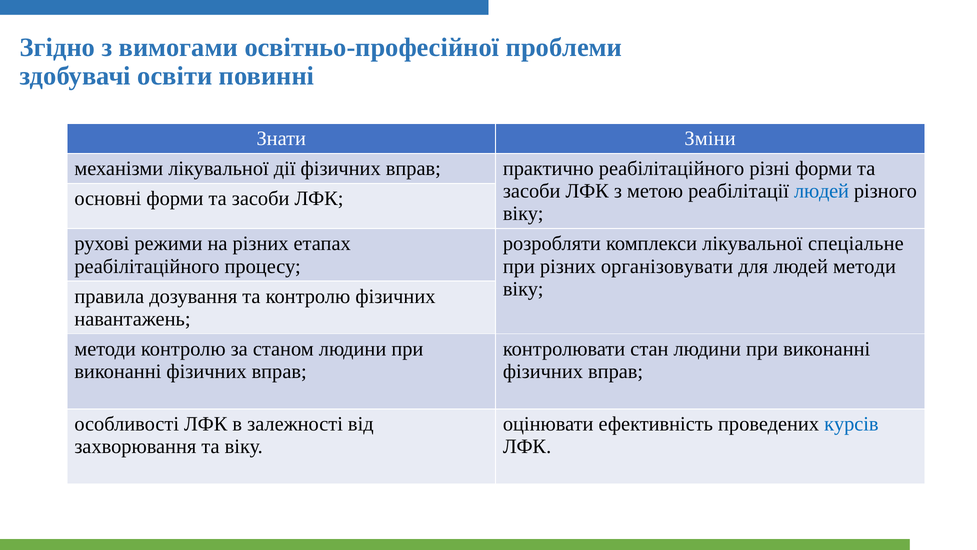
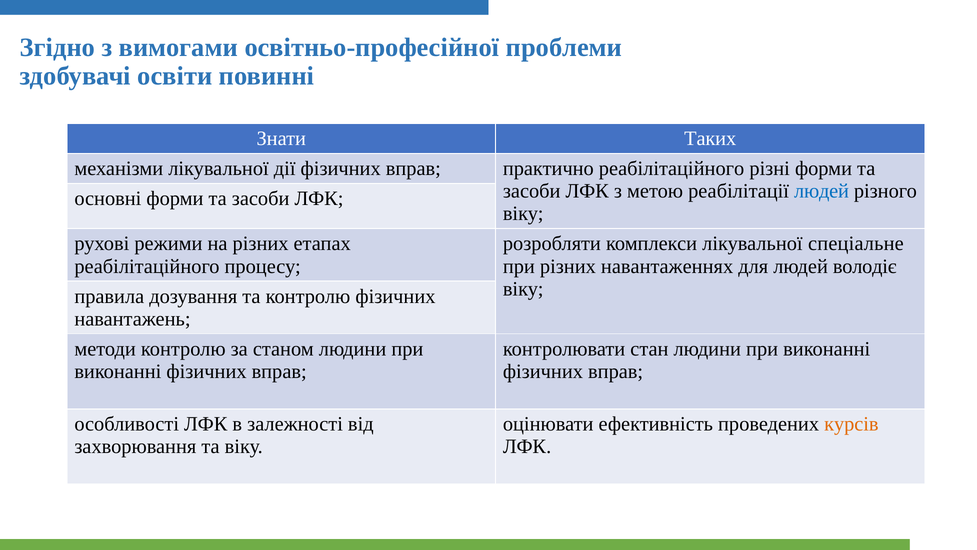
Зміни: Зміни -> Таких (710, 138)
організовувати: організовувати -> навантаженнях (667, 266)
людей методи: методи -> володіє (865, 266)
курсів colour: blue -> orange (851, 424)
